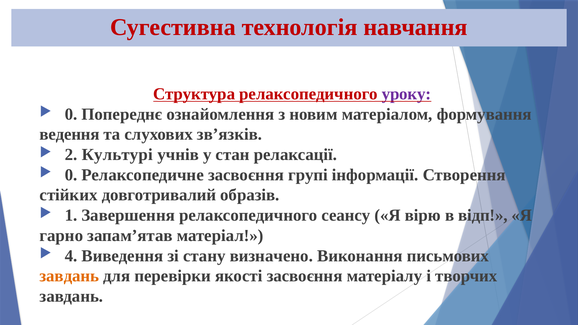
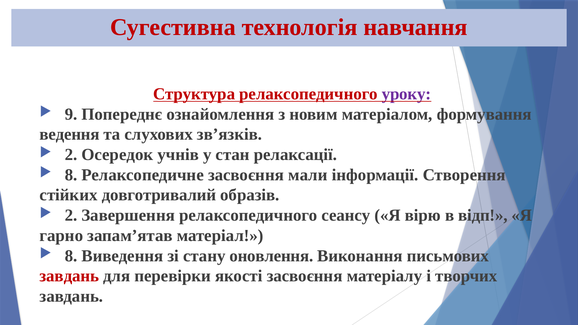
0: 0 -> 9 (71, 114)
Культурі: Культурі -> Осередок (117, 155)
0: 0 -> 8 (71, 175)
групі: групі -> мали (308, 175)
1: 1 -> 2 (71, 215)
4: 4 -> 8 (71, 256)
визначено: визначено -> оновлення (271, 256)
завдань colour: orange -> red (69, 276)
